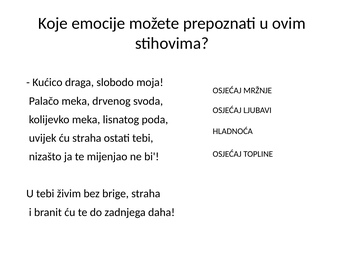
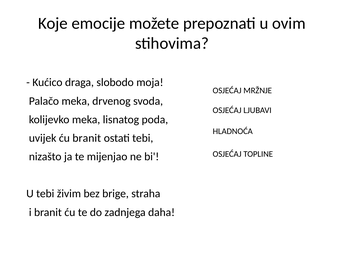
ću straha: straha -> branit (87, 138)
